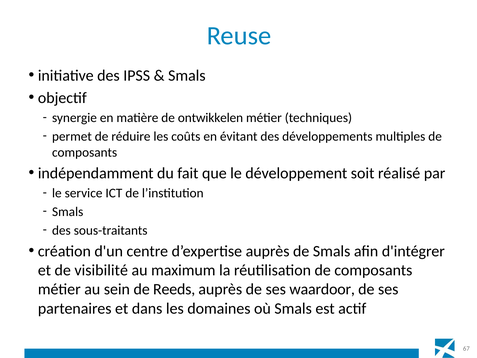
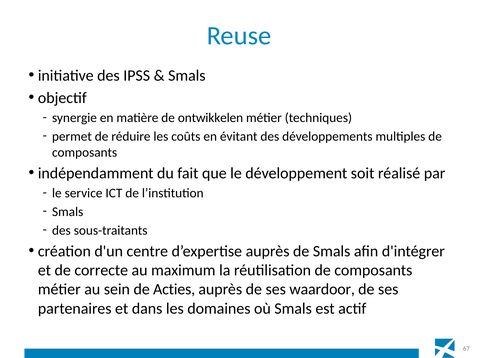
visibilité: visibilité -> correcte (101, 270)
Reeds: Reeds -> Acties (174, 289)
